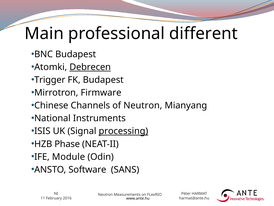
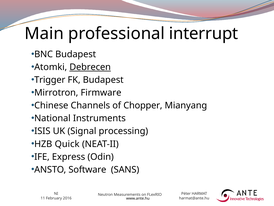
different: different -> interrupt (204, 33)
of Neutron: Neutron -> Chopper (143, 105)
processing underline: present -> none (123, 131)
Phase: Phase -> Quick (67, 144)
Module: Module -> Express (69, 156)
